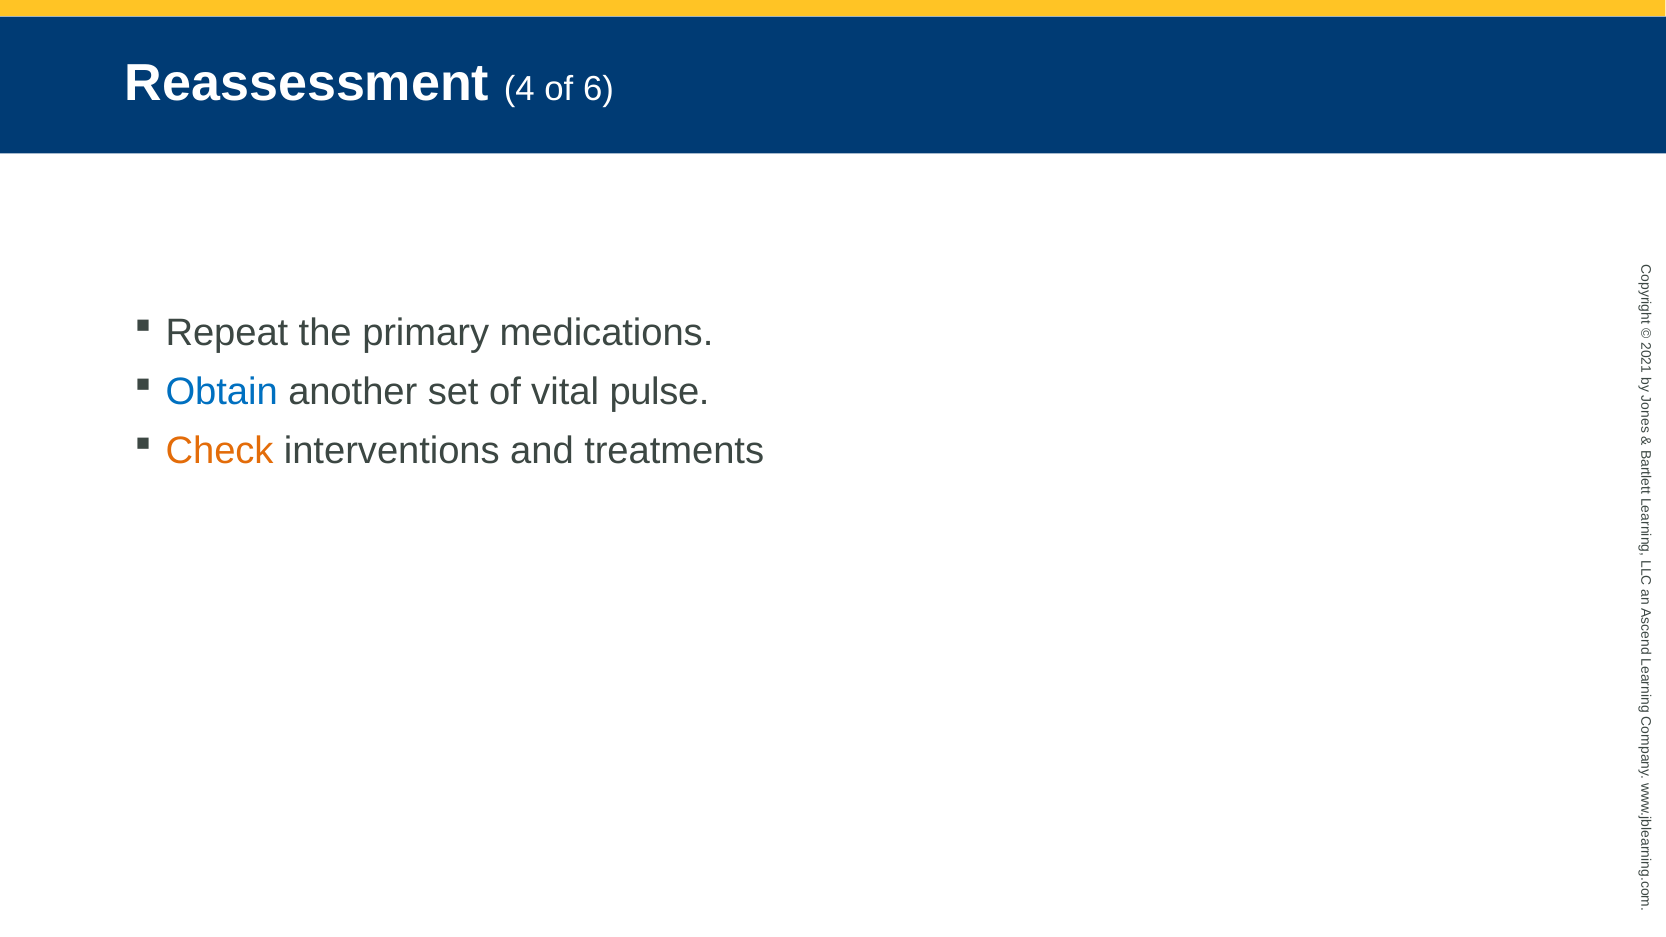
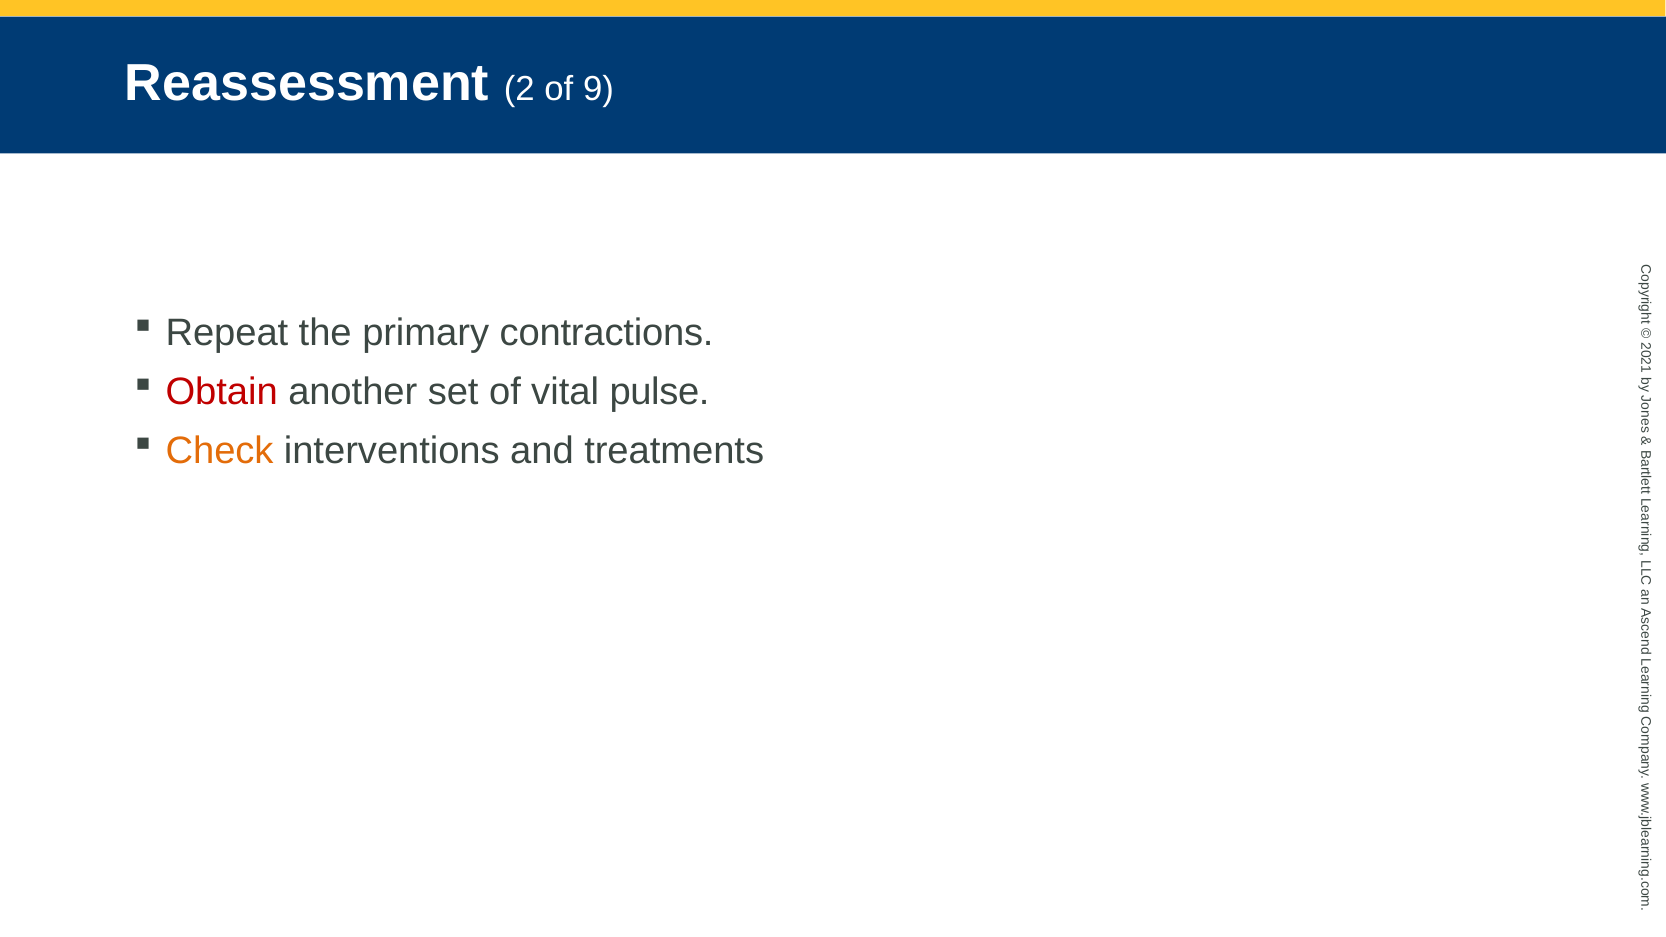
Reassessment 4: 4 -> 2 (519, 89)
6: 6 -> 9 (598, 89)
medications: medications -> contractions (607, 333)
Obtain colour: blue -> red (222, 392)
